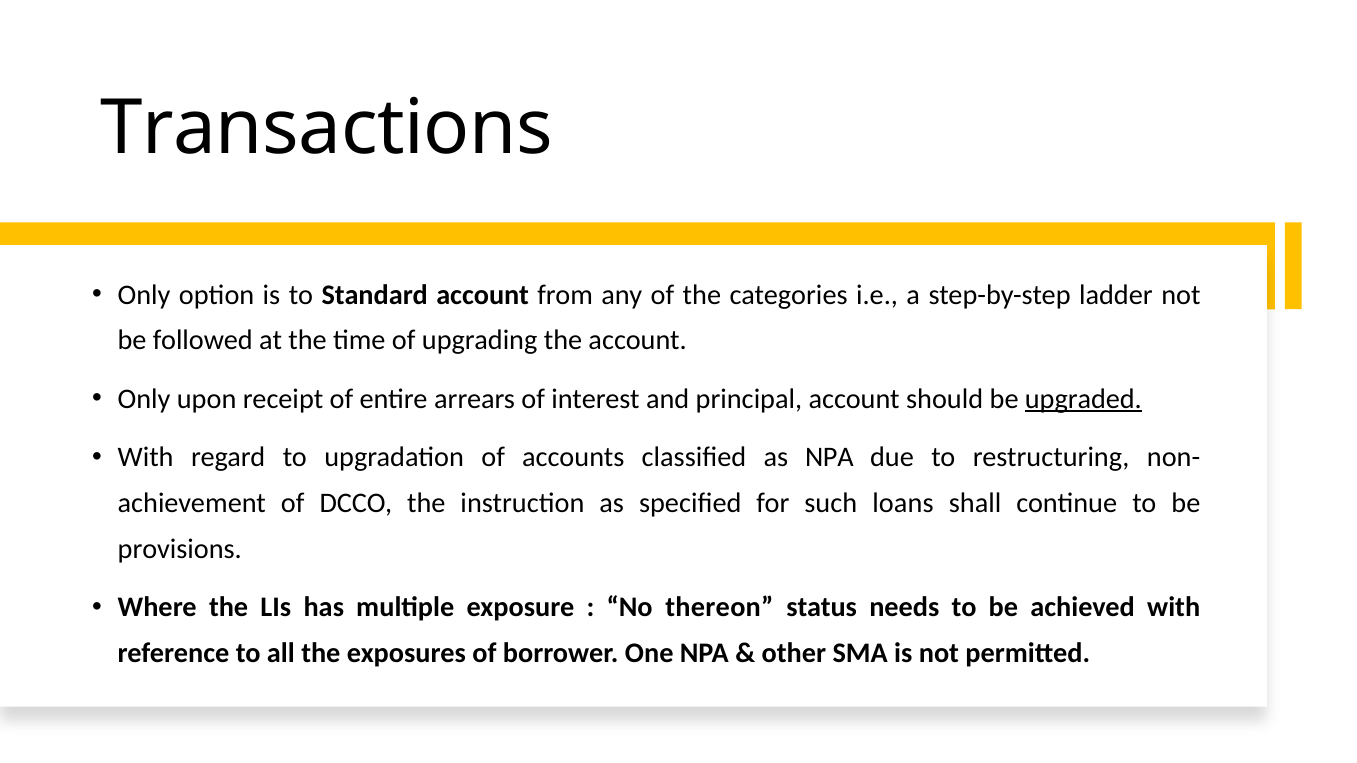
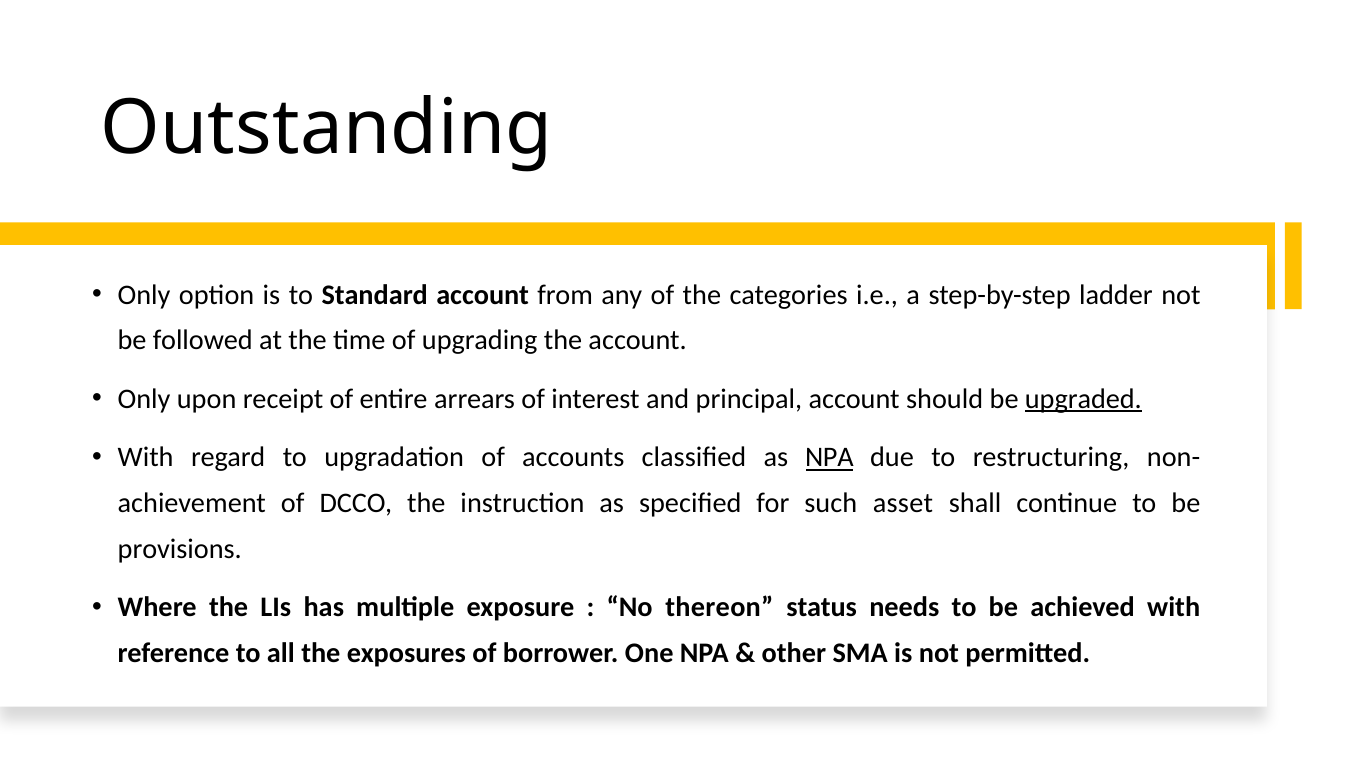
Transactions: Transactions -> Outstanding (326, 129)
NPA underline: none -> present (829, 458)
loans: loans -> asset (903, 504)
